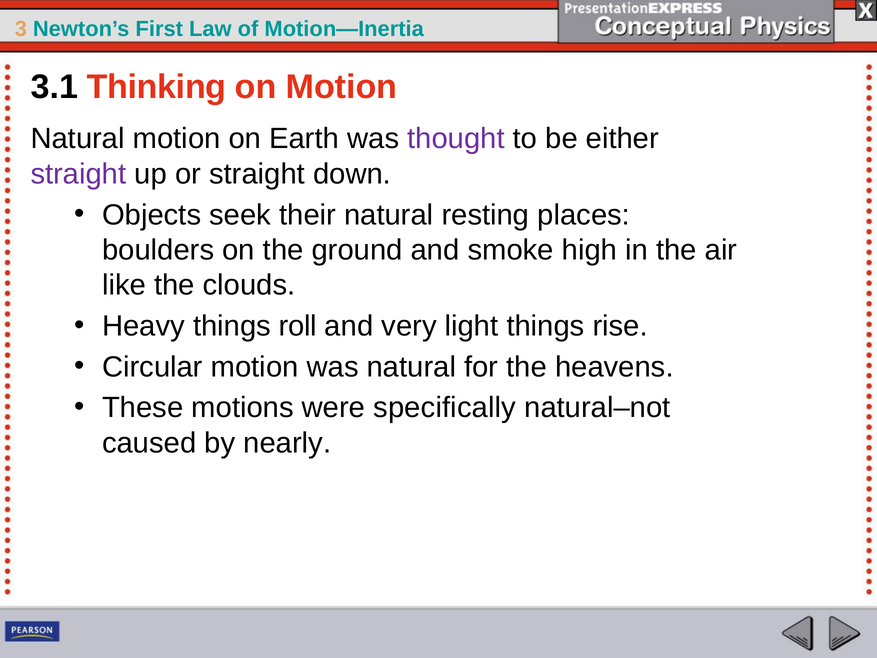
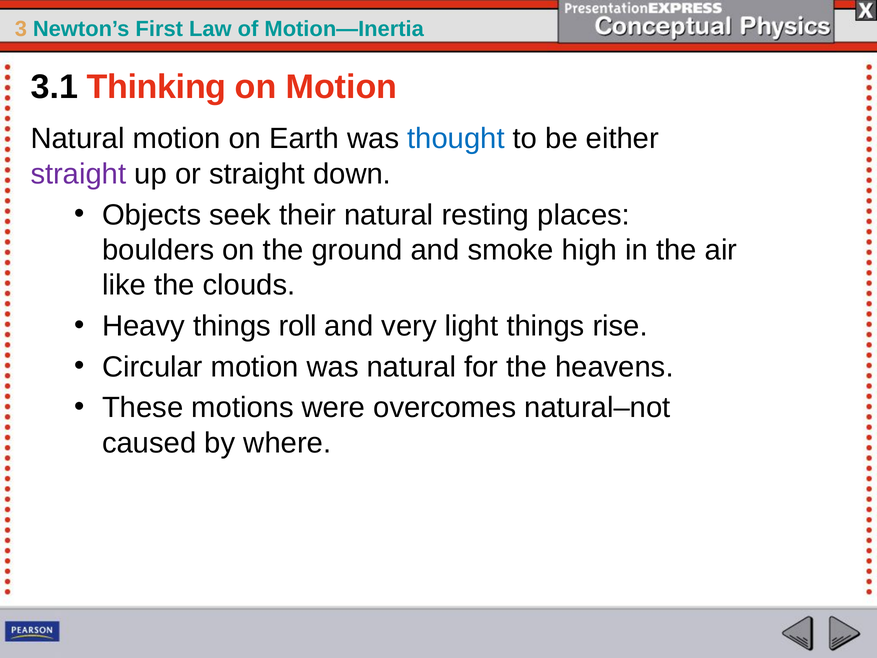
thought colour: purple -> blue (456, 139)
specifically: specifically -> overcomes (445, 408)
nearly: nearly -> where (287, 443)
